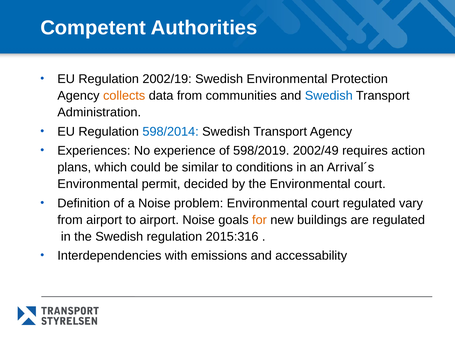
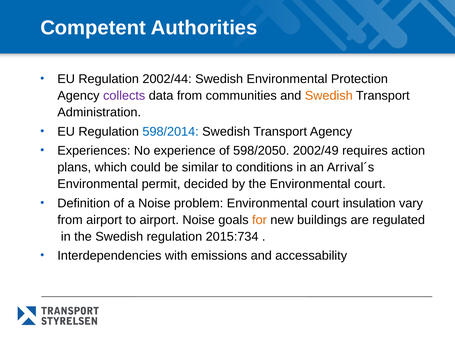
2002/19: 2002/19 -> 2002/44 (167, 79)
collects colour: orange -> purple (124, 96)
Swedish colour: blue -> orange (329, 96)
598/2019: 598/2019 -> 598/2050 (261, 151)
court regulated: regulated -> insulation (369, 203)
2015:316: 2015:316 -> 2015:734 (232, 237)
